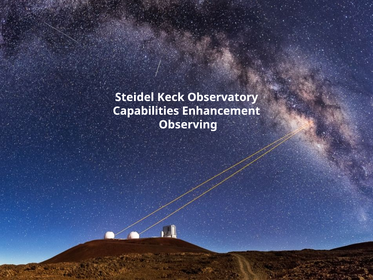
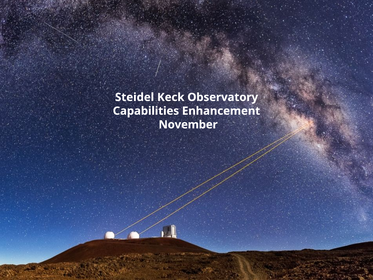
Observing: Observing -> November (188, 125)
